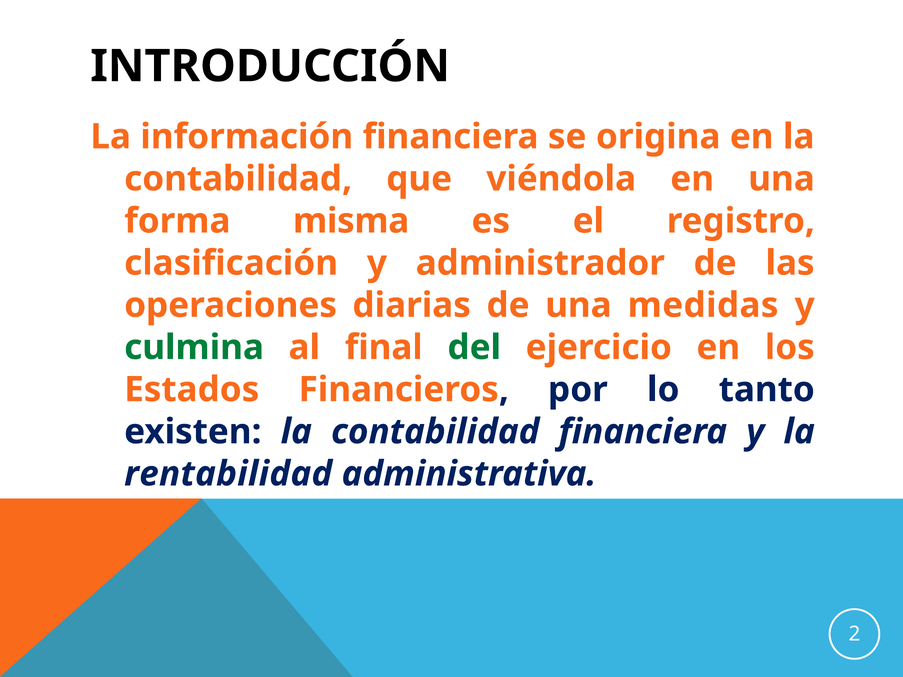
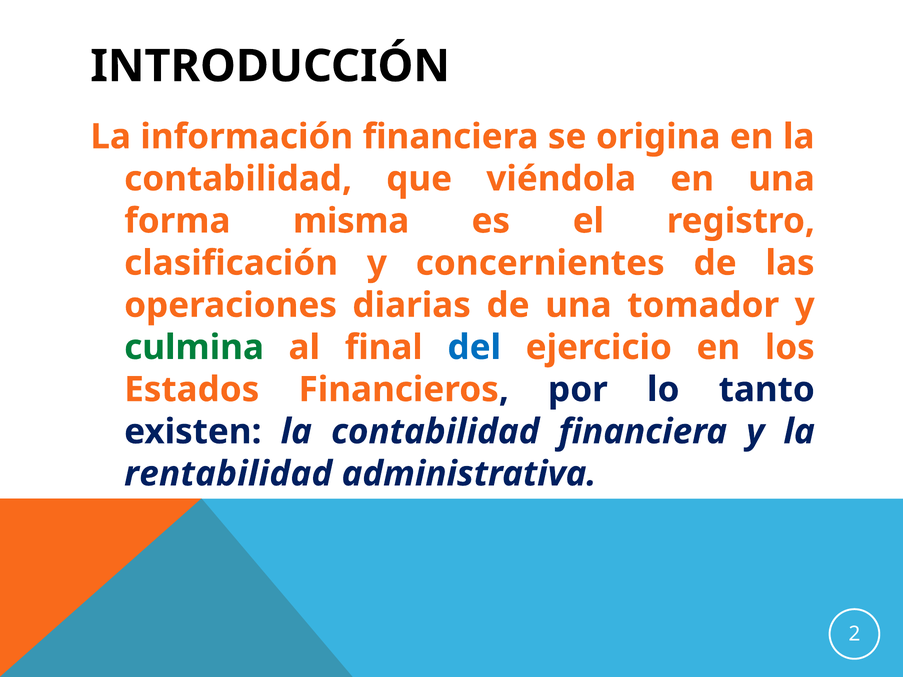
administrador: administrador -> concernientes (540, 263)
medidas: medidas -> tomador (703, 305)
del colour: green -> blue (474, 348)
